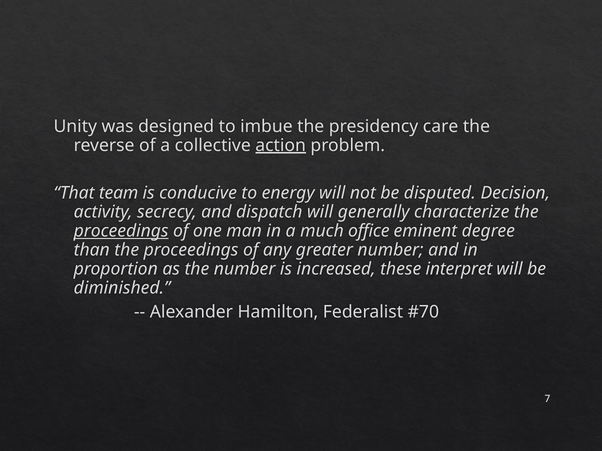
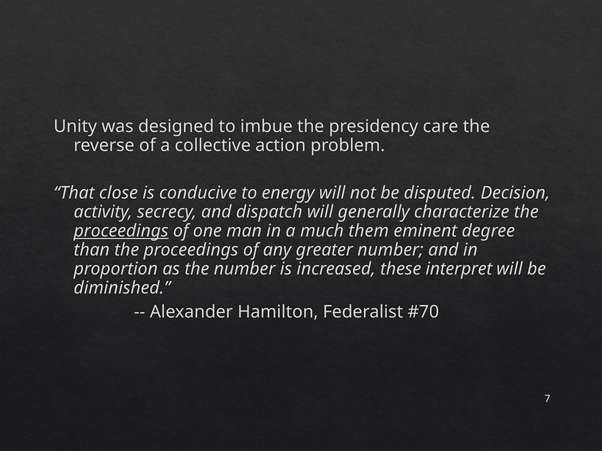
action underline: present -> none (281, 145)
team: team -> close (119, 193)
office: office -> them (369, 231)
